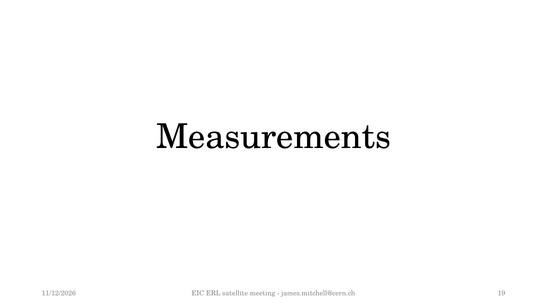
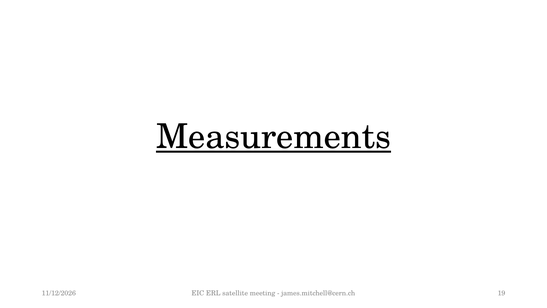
Measurements underline: none -> present (273, 137)
